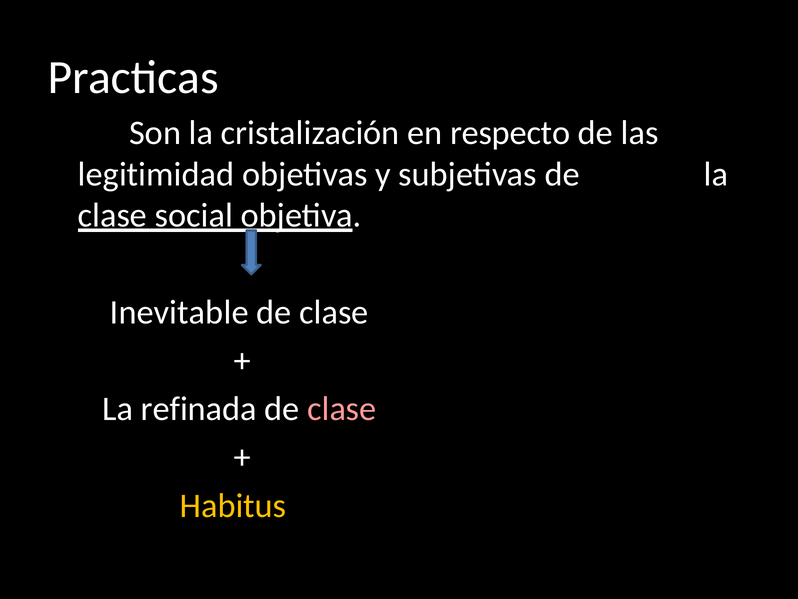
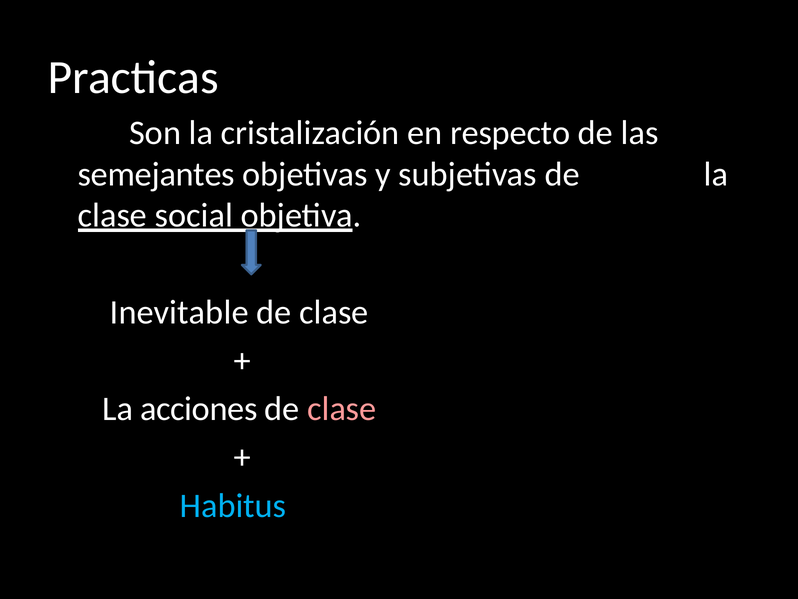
legitimidad: legitimidad -> semejantes (156, 174)
refinada: refinada -> acciones (199, 409)
Habitus colour: yellow -> light blue (233, 506)
